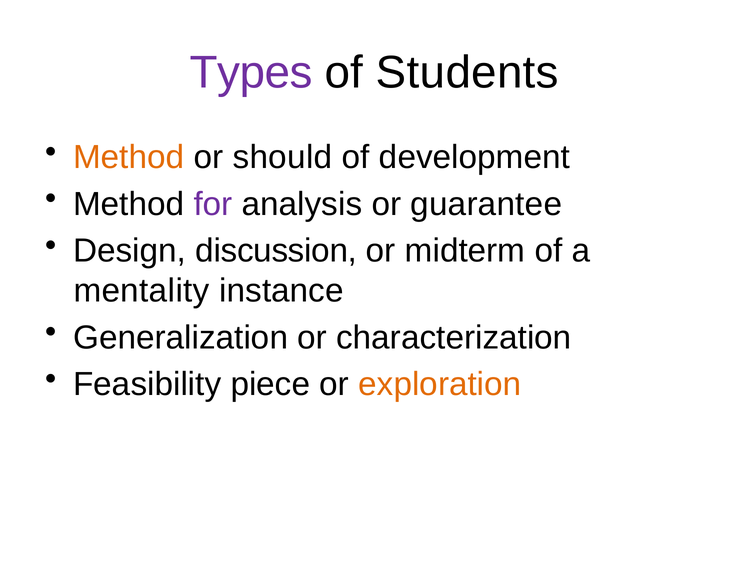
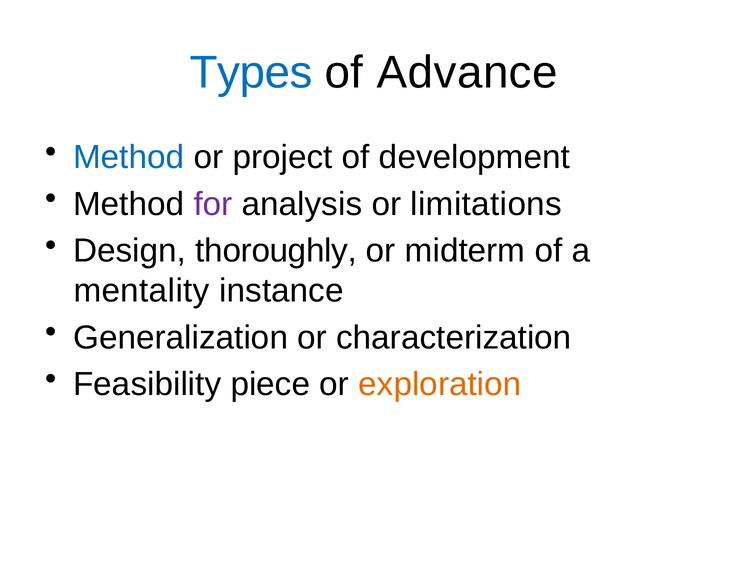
Types colour: purple -> blue (251, 73)
Students: Students -> Advance (467, 73)
Method colour: orange -> blue (129, 157)
should: should -> project (283, 157)
guarantee: guarantee -> limitations (486, 204)
discussion: discussion -> thoroughly (276, 251)
